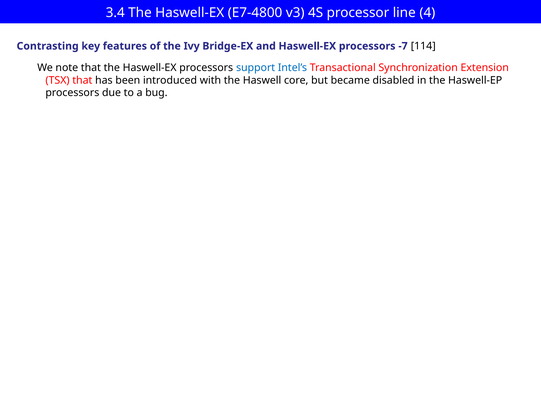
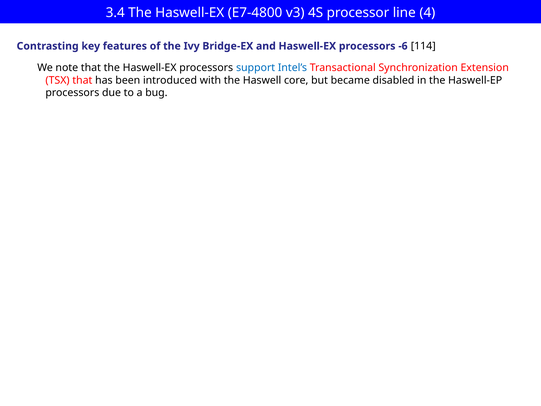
-7: -7 -> -6 (403, 46)
